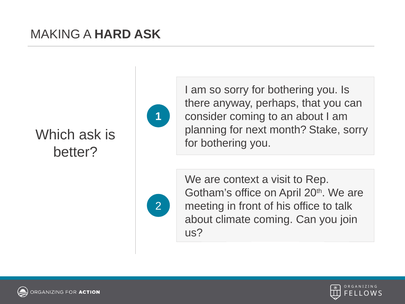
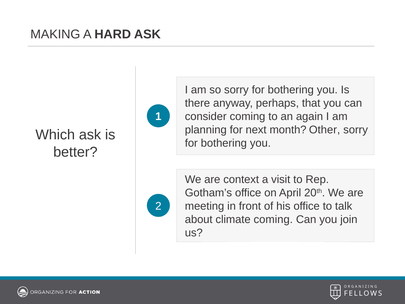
an about: about -> again (310, 116)
Stake: Stake -> Other (325, 130)
